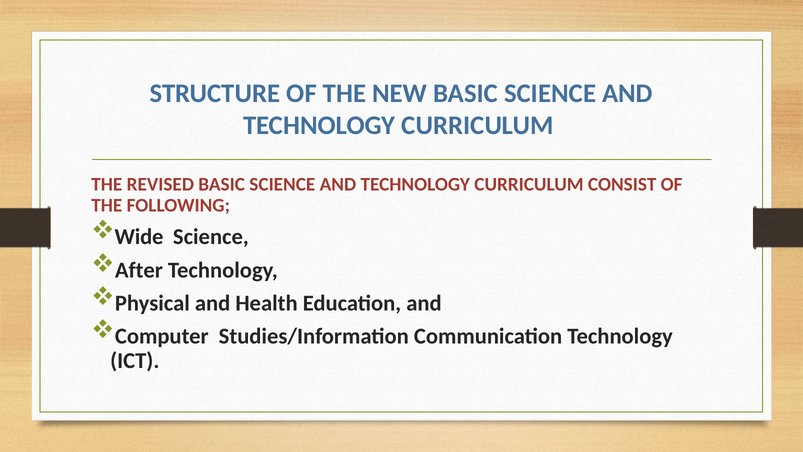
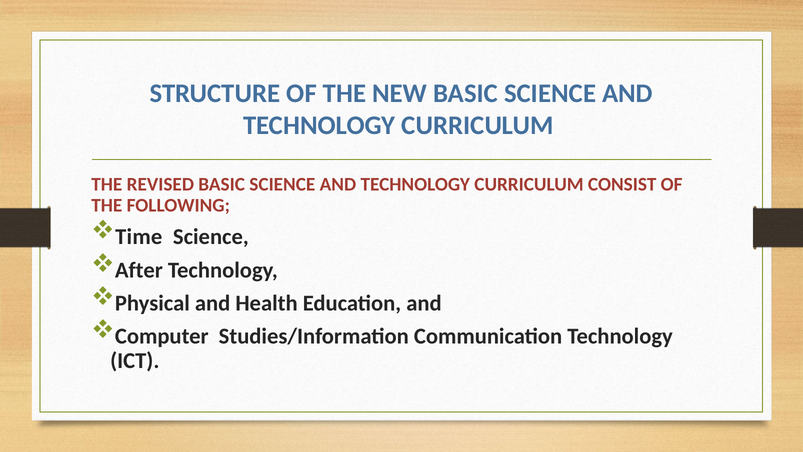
Wide: Wide -> Time (139, 237)
